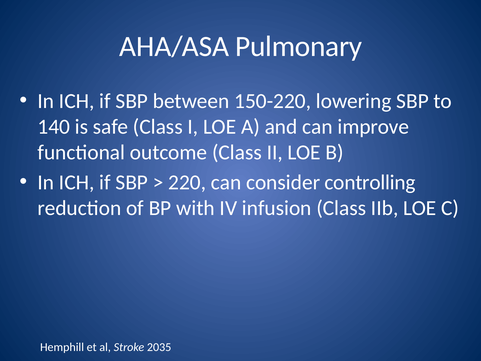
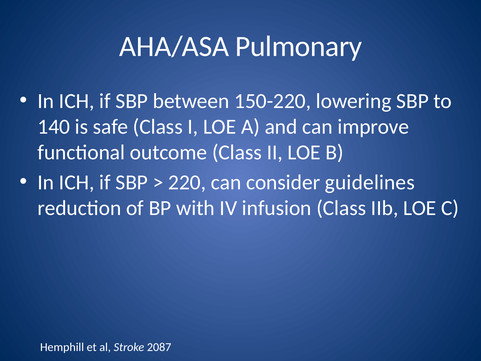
controlling: controlling -> guidelines (370, 182)
2035: 2035 -> 2087 (159, 347)
